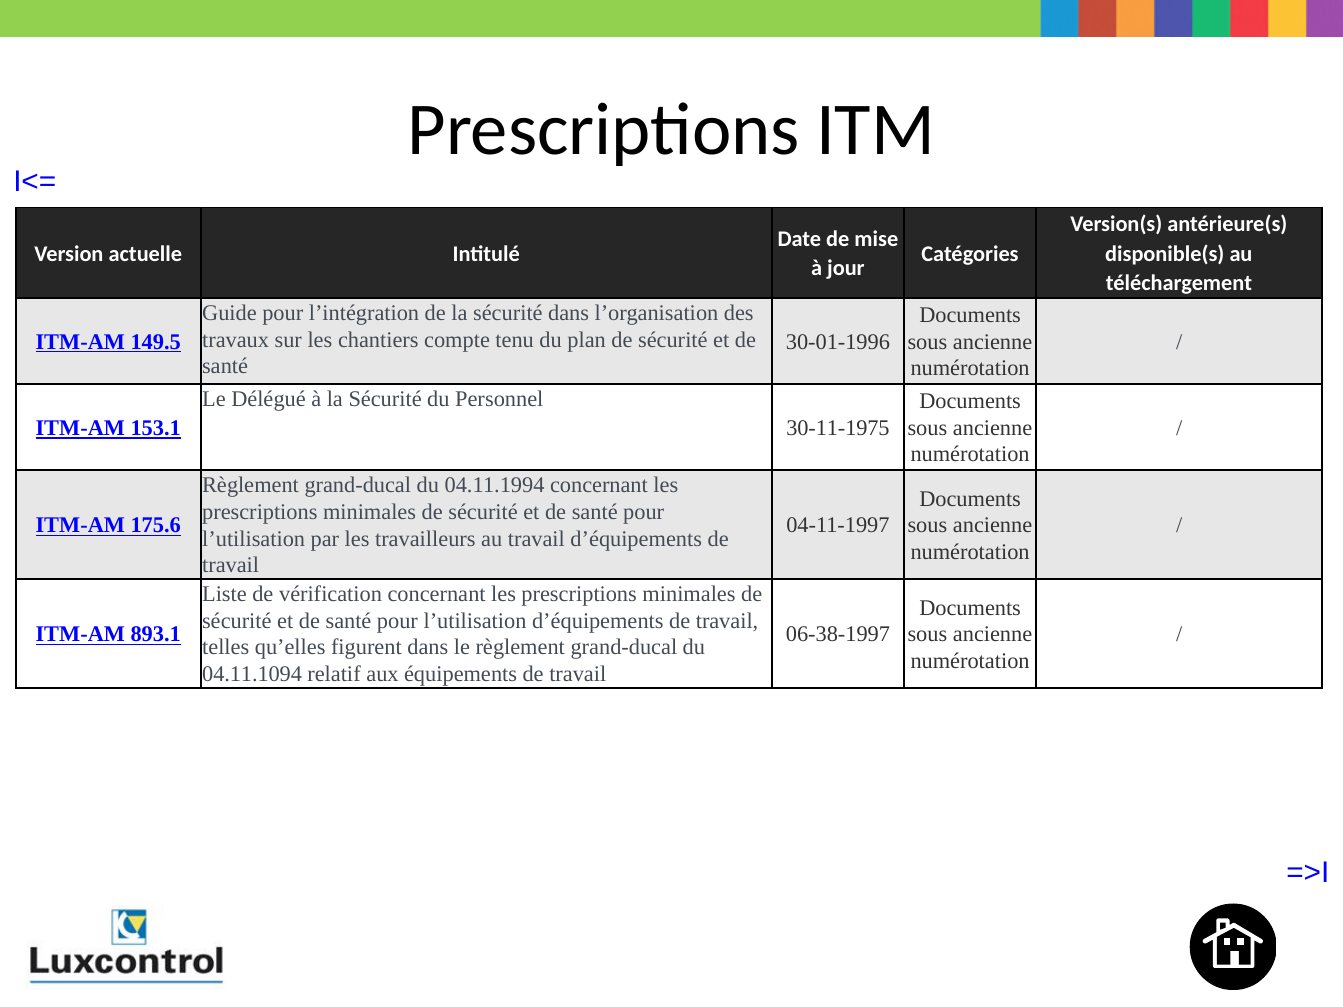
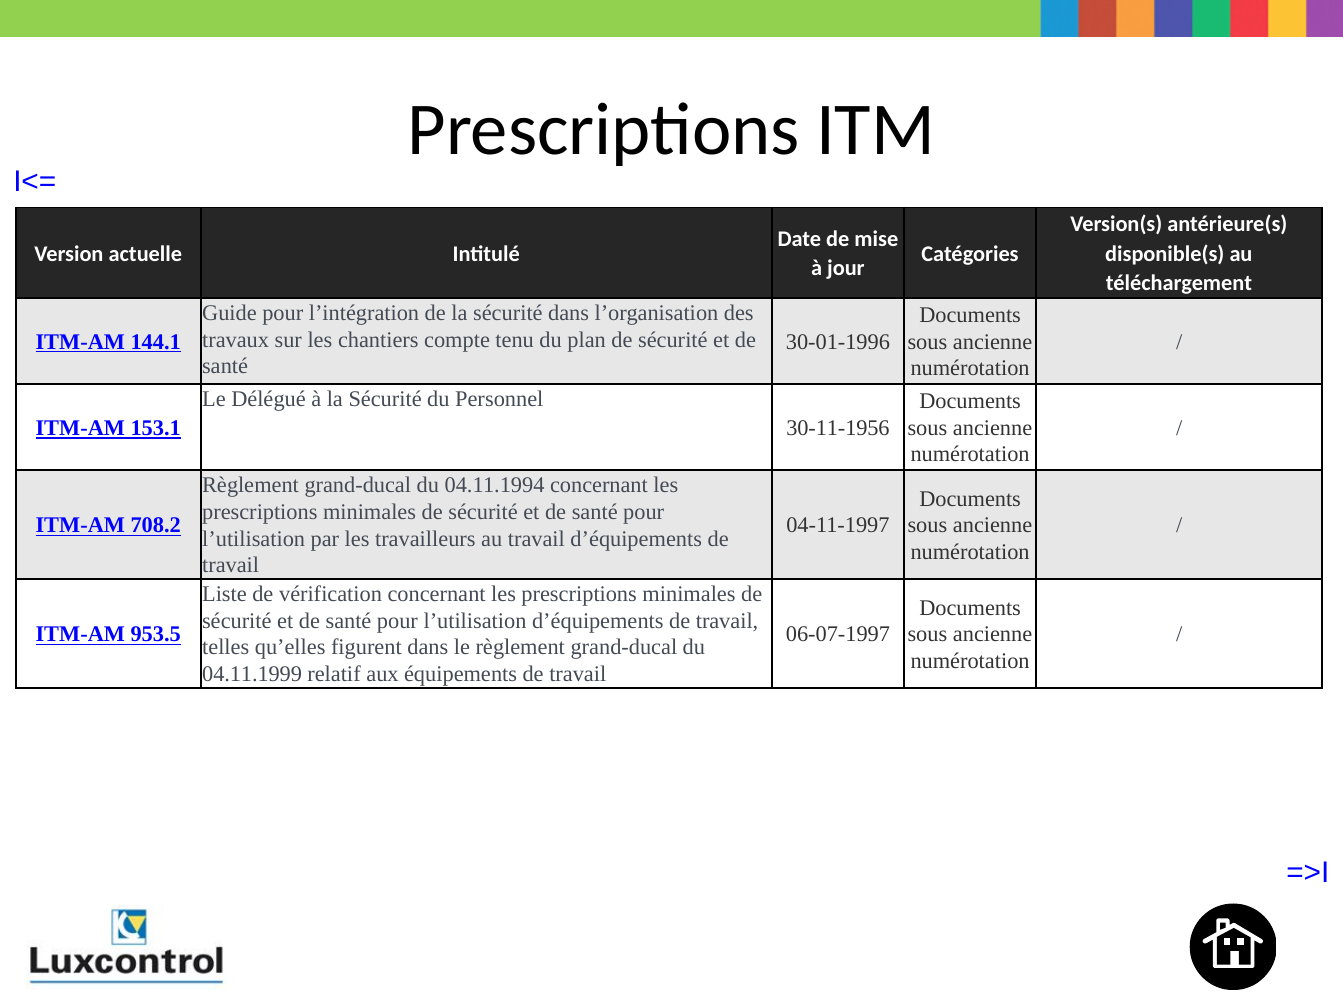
149.5: 149.5 -> 144.1 (156, 342)
30-11-1975: 30-11-1975 -> 30-11-1956 (838, 428)
175.6: 175.6 -> 708.2 (156, 526)
893.1: 893.1 -> 953.5 (156, 635)
06-38-1997: 06-38-1997 -> 06-07-1997 (838, 635)
04.11.1094: 04.11.1094 -> 04.11.1999 (252, 674)
